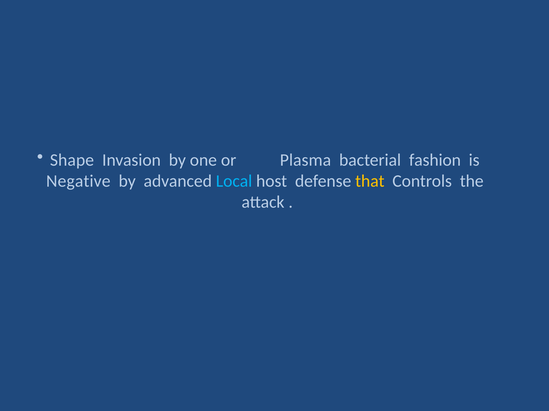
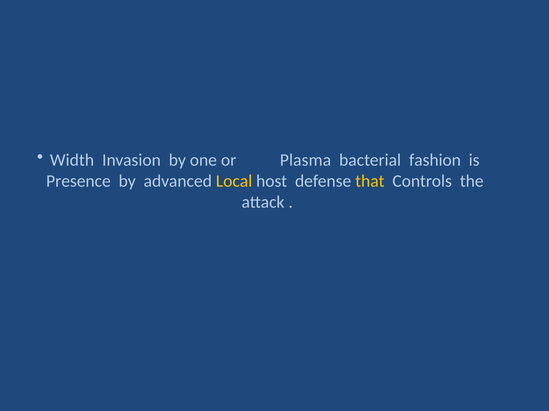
Shape: Shape -> Width (72, 160)
Negative: Negative -> Presence (78, 181)
Local colour: light blue -> yellow (234, 181)
